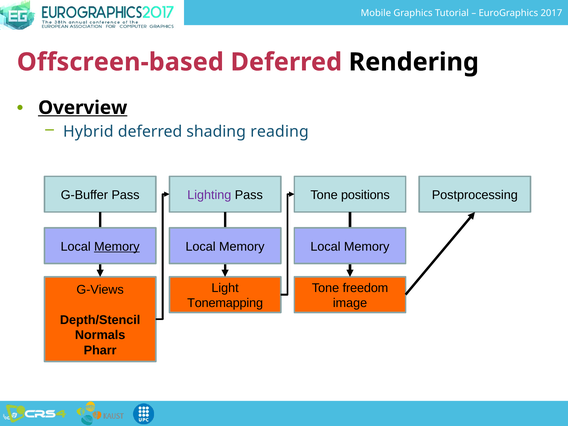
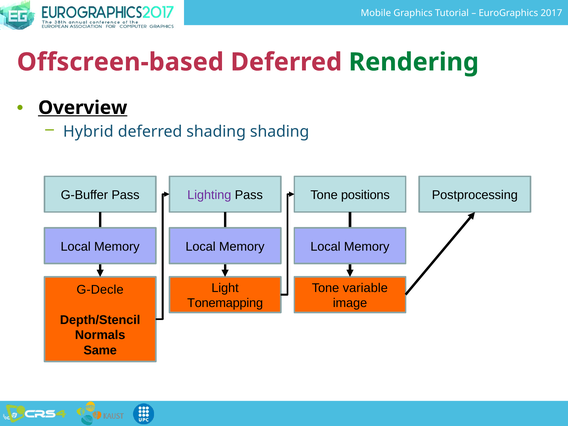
Rendering colour: black -> green (414, 62)
shading reading: reading -> shading (280, 132)
Memory underline: present -> none (117, 247)
freedom: freedom -> variable (365, 288)
G-Views: G-Views -> G-Decle (100, 290)
Pharr: Pharr -> Same (100, 350)
